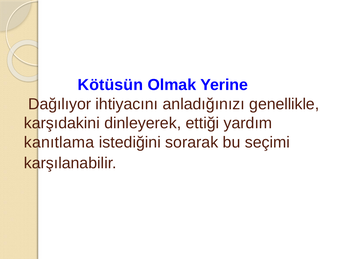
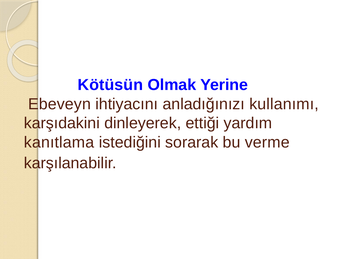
Dağılıyor: Dağılıyor -> Ebeveyn (60, 104)
genellikle: genellikle -> kullanımı (284, 104)
seçimi: seçimi -> verme (267, 142)
